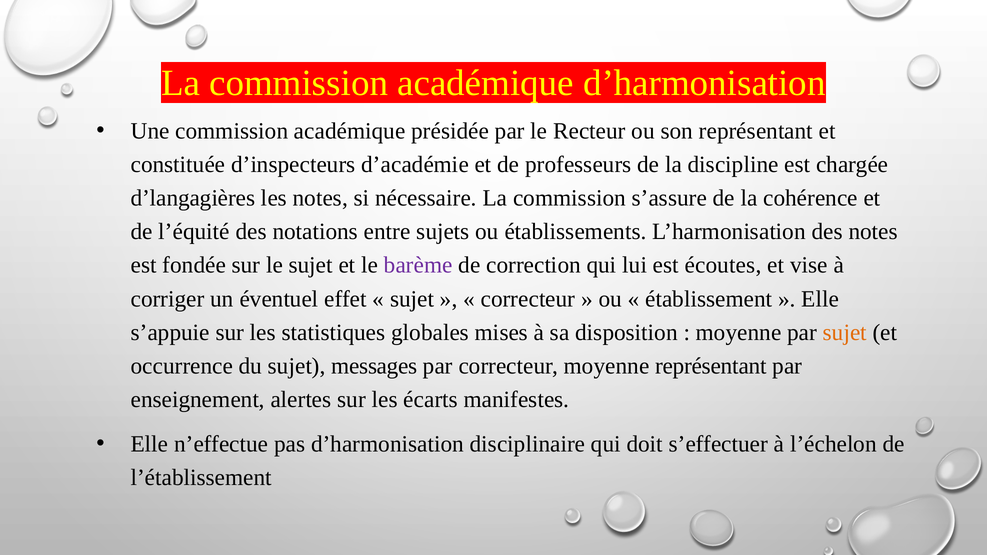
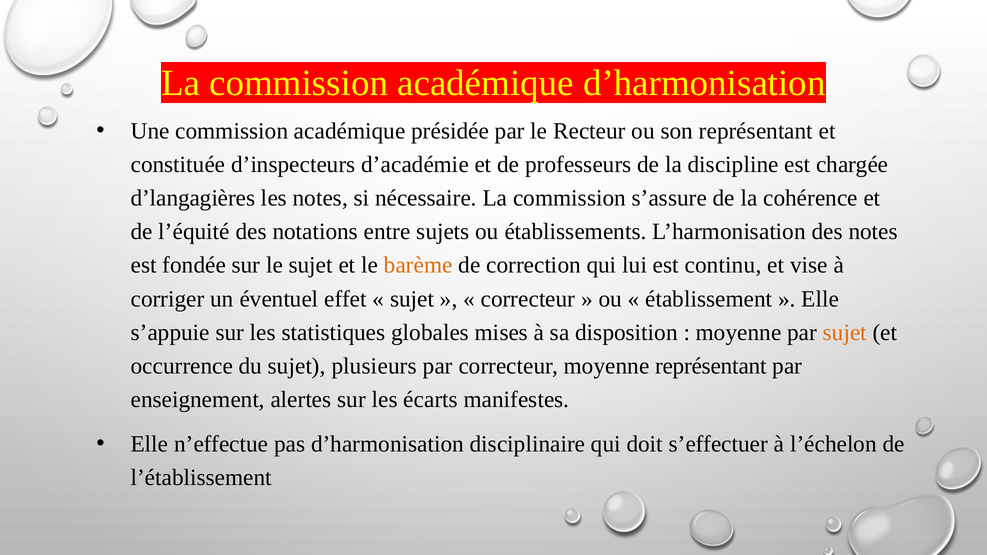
barème colour: purple -> orange (418, 265)
écoutes: écoutes -> continu (723, 265)
messages: messages -> plusieurs (374, 366)
